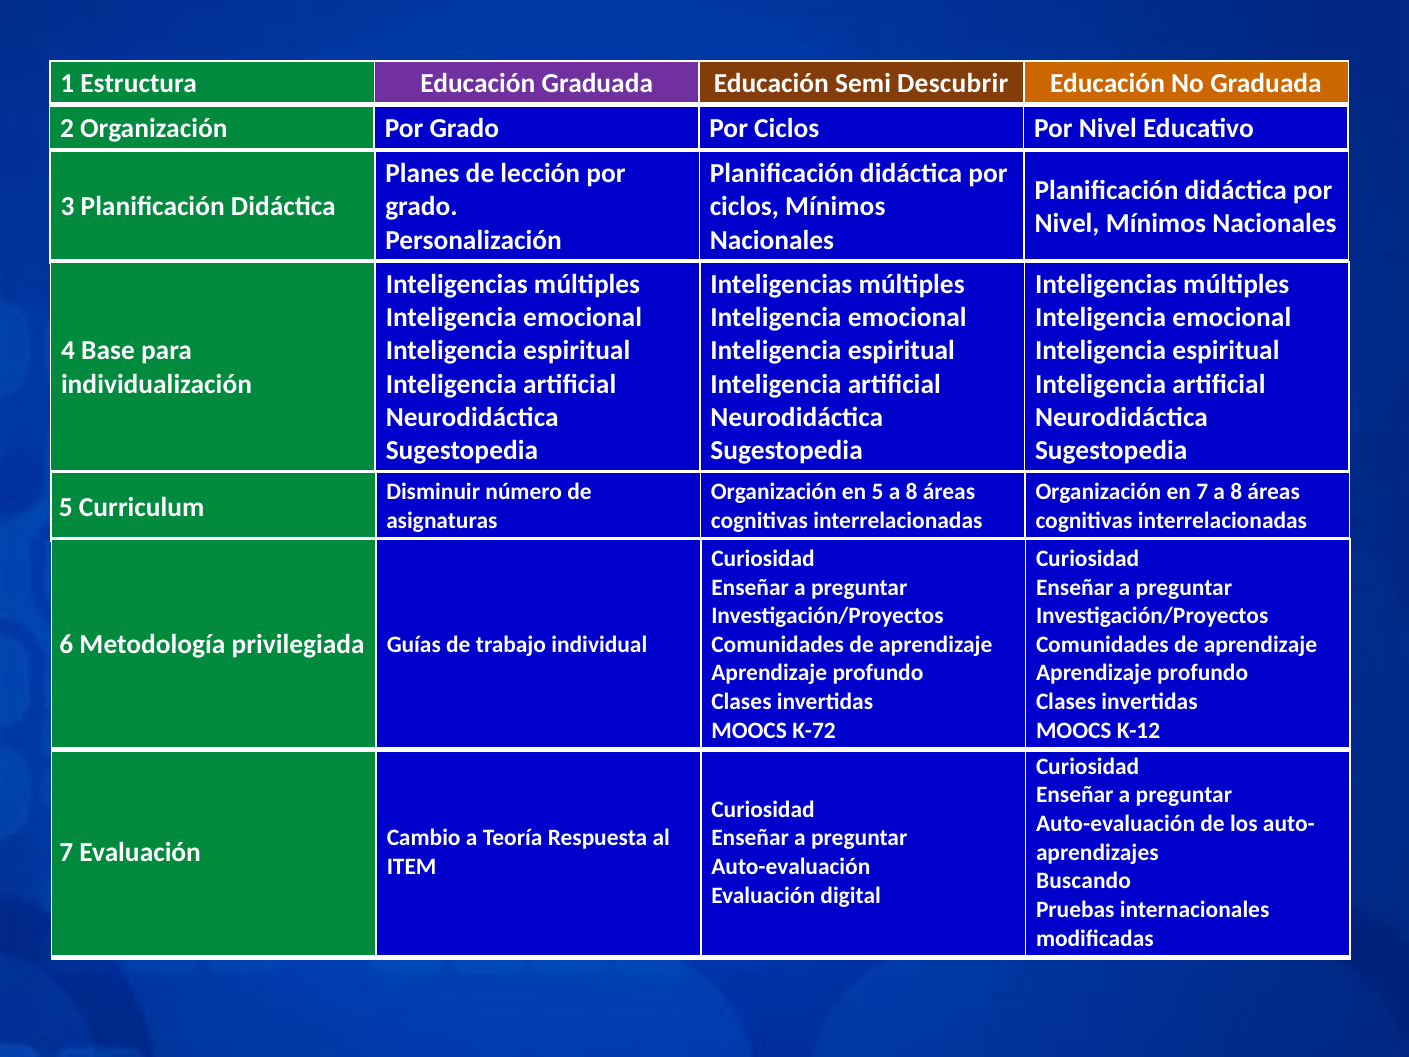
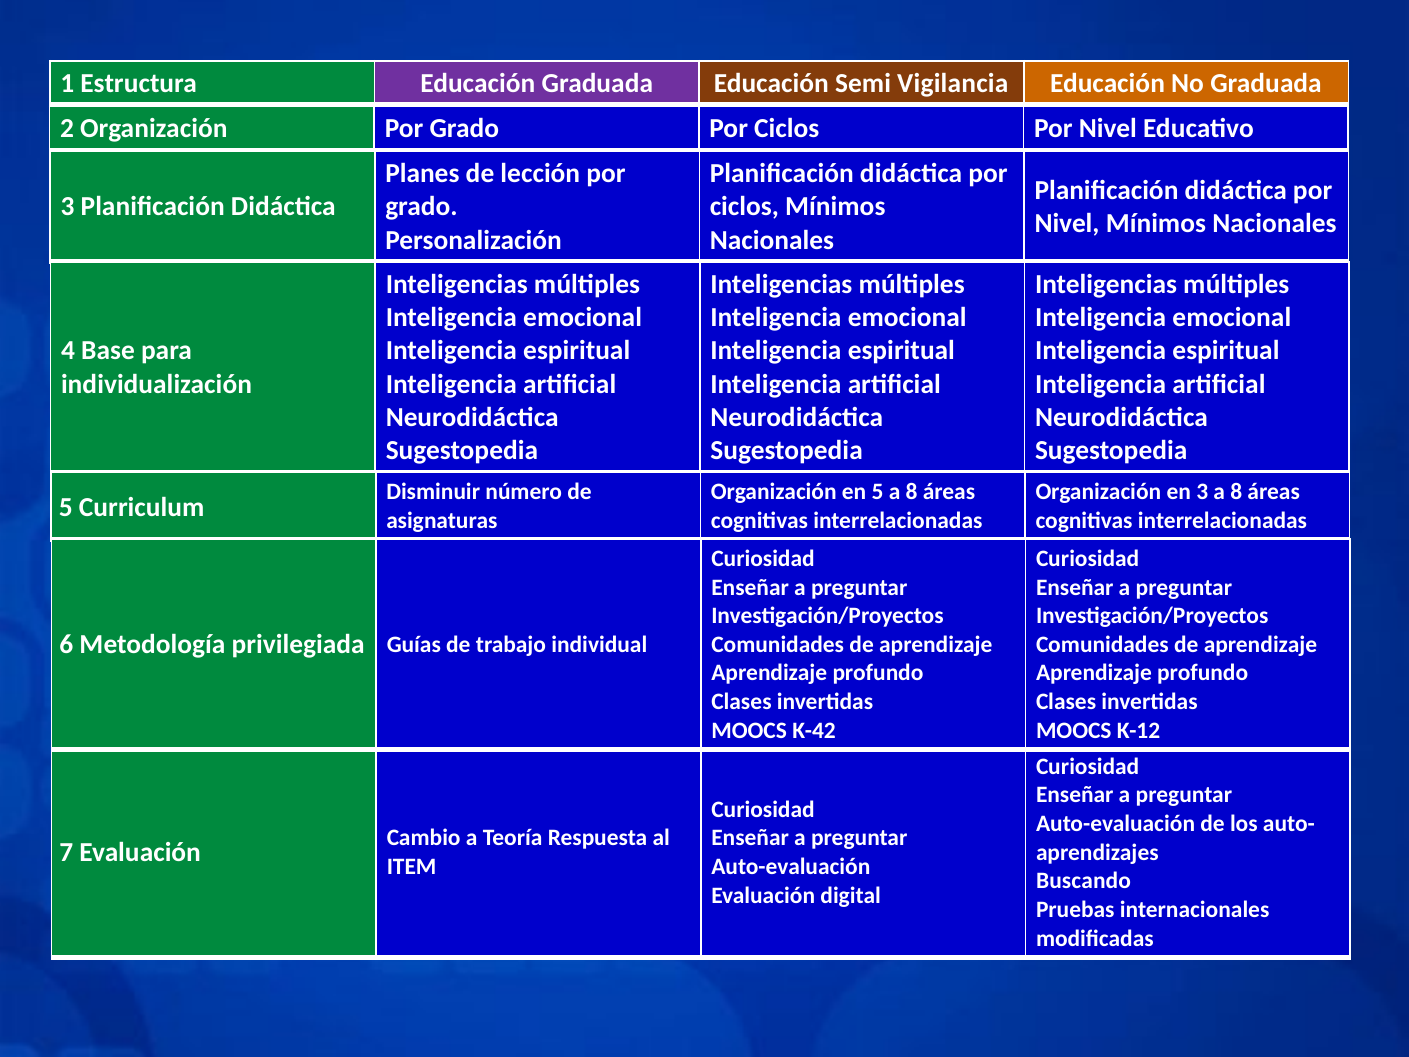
Descubrir: Descubrir -> Vigilancia (953, 83)
en 7: 7 -> 3 (1202, 492)
K-72: K-72 -> K-42 (814, 730)
